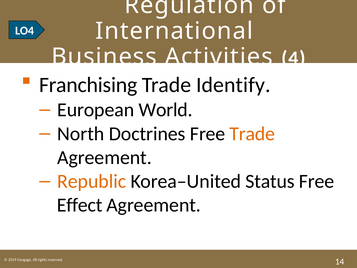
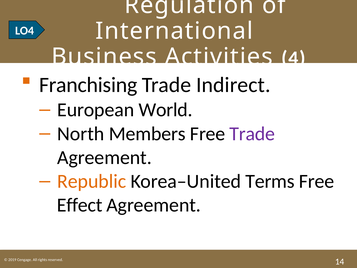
Identify: Identify -> Indirect (233, 85)
Doctrines: Doctrines -> Members (147, 134)
Trade colour: orange -> purple (252, 134)
Status: Status -> Terms (270, 181)
